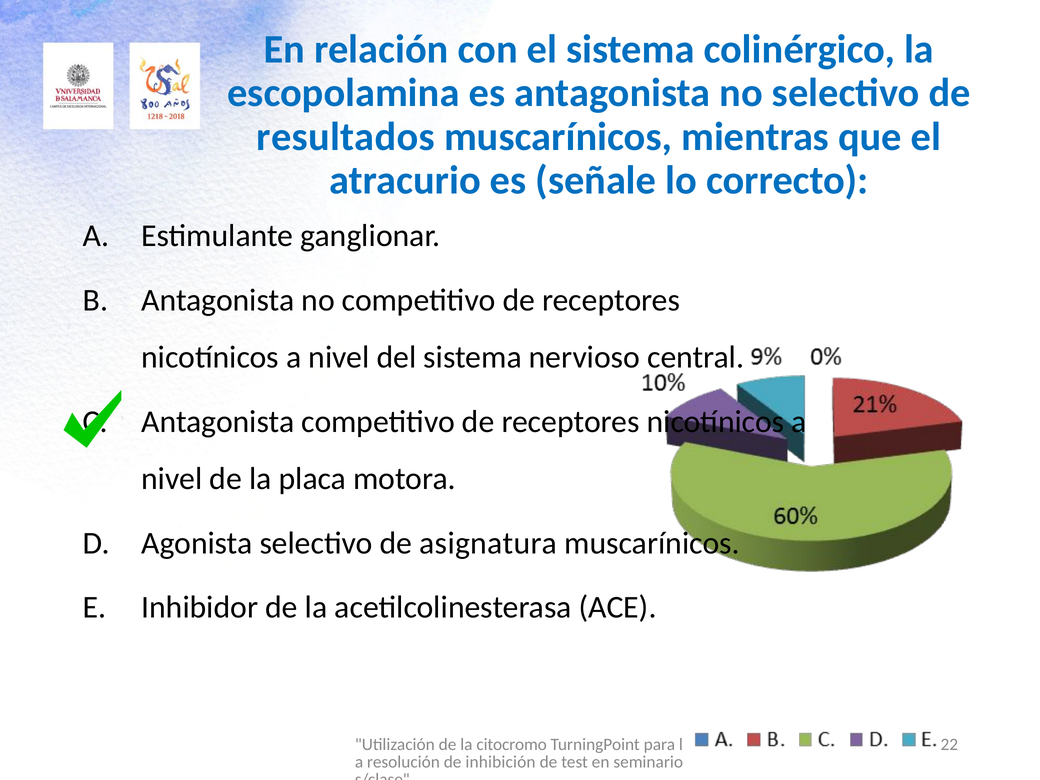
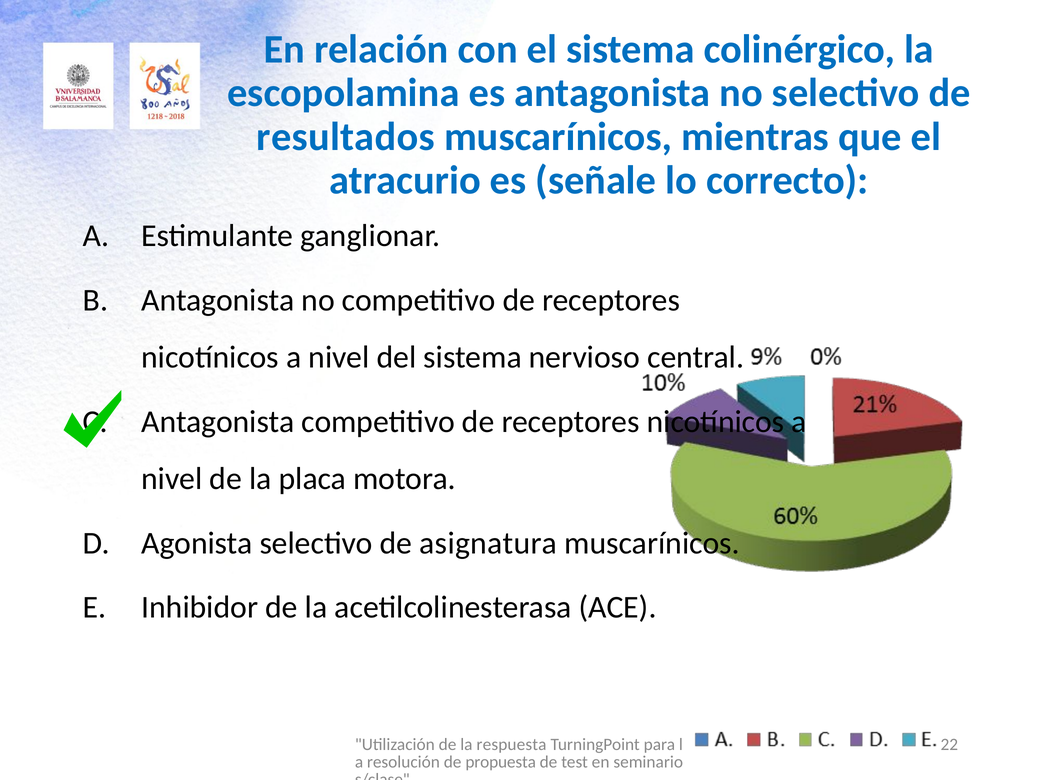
citocromo: citocromo -> respuesta (512, 745)
inhibición: inhibición -> propuesta (501, 762)
